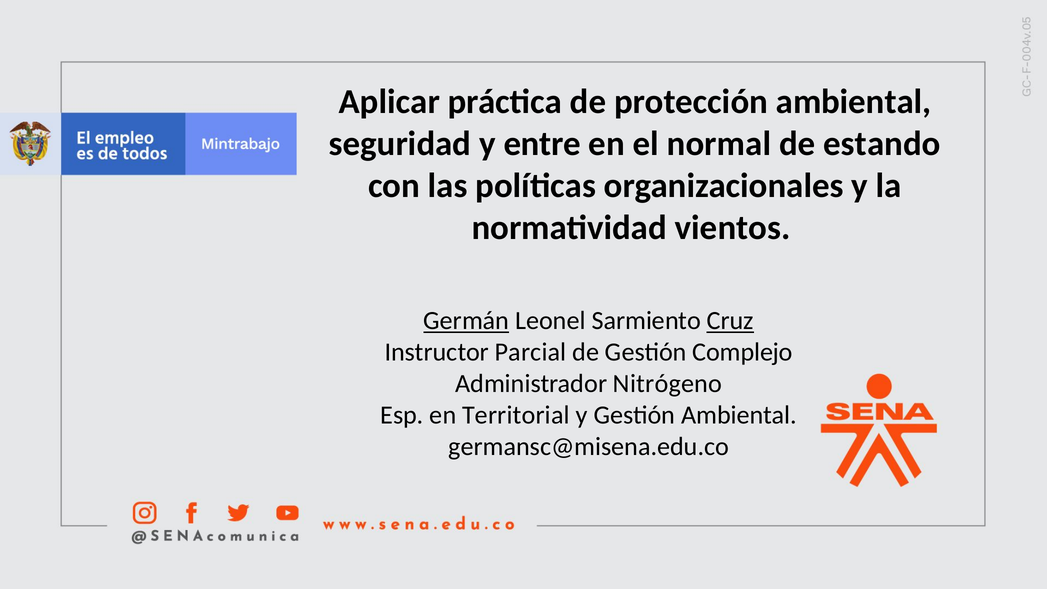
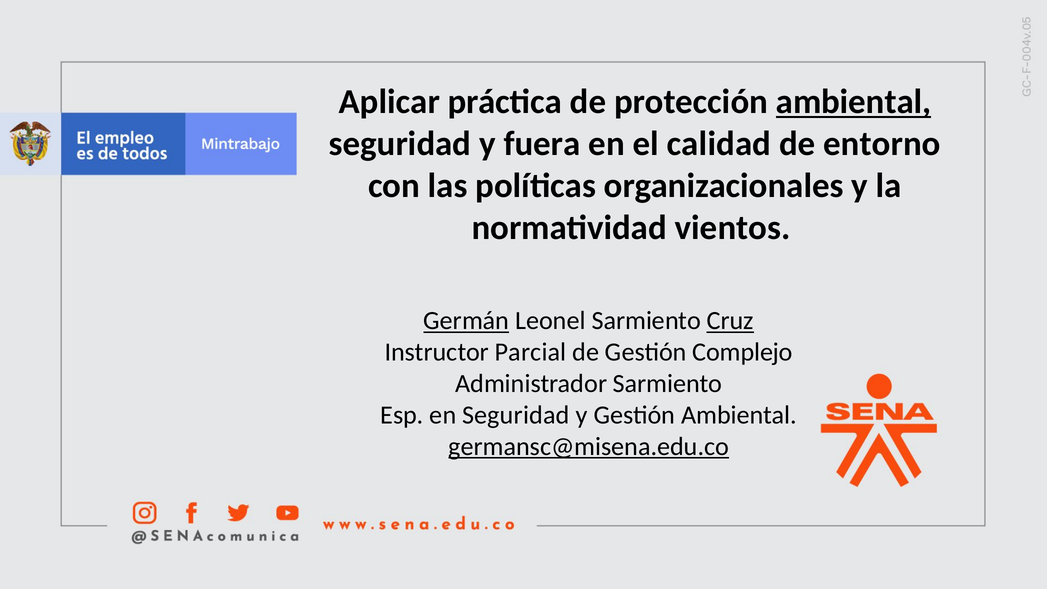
ambiental underline: none -> present (854, 102)
entre: entre -> fuera (542, 144)
normal: normal -> calidad (719, 144)
estando: estando -> entorno (882, 144)
Administrador Nitrógeno: Nitrógeno -> Sarmiento (668, 384)
en Territorial: Territorial -> Seguridad (516, 415)
germansc@misena.edu.co underline: none -> present (589, 446)
